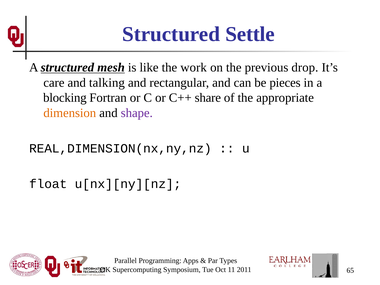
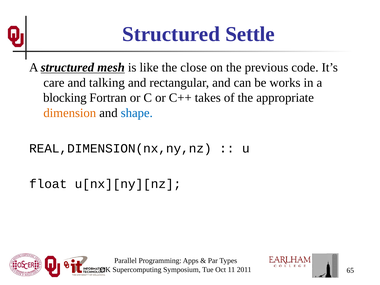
work: work -> close (194, 67)
drop: drop -> code (305, 67)
pieces: pieces -> works (285, 83)
share: share -> takes (208, 98)
shape colour: purple -> blue (137, 113)
